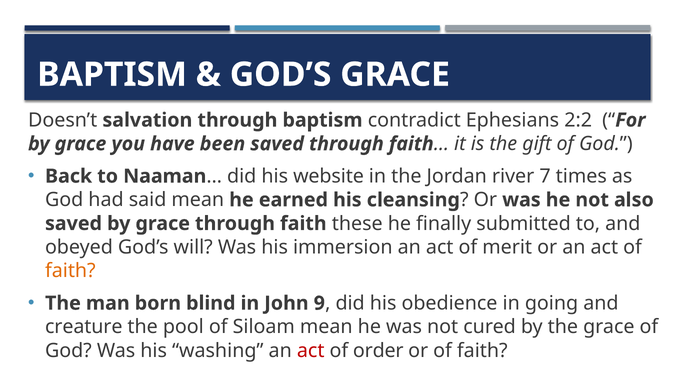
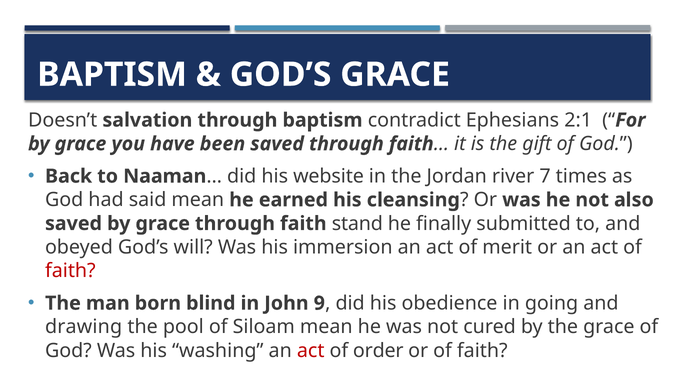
2:2: 2:2 -> 2:1 (578, 120)
these: these -> stand (357, 223)
faith colour: orange -> red (70, 271)
creature: creature -> drawing (84, 327)
